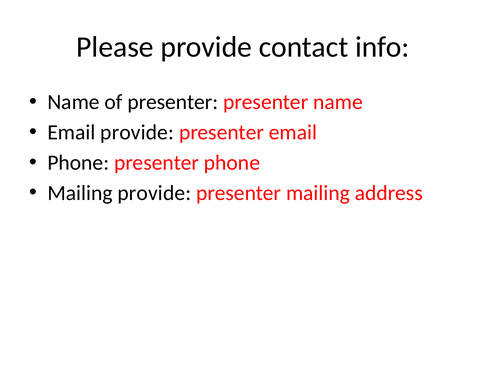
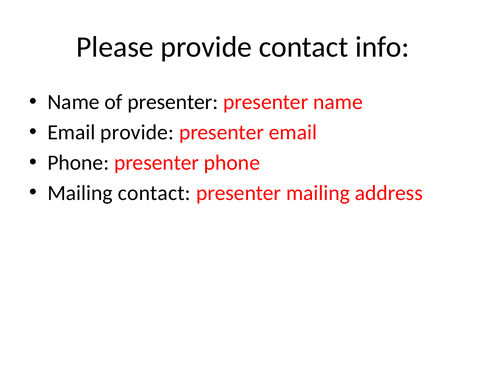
Mailing provide: provide -> contact (154, 193)
